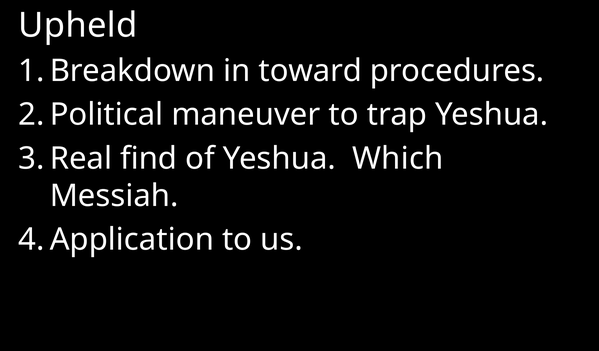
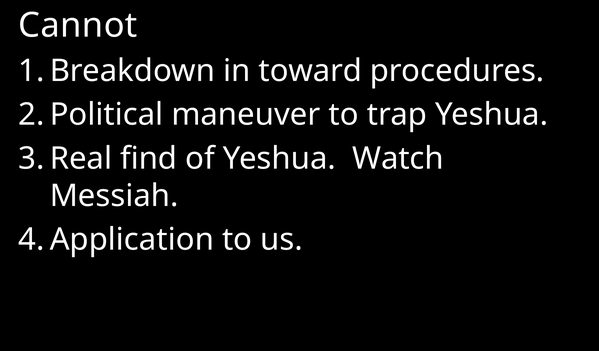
Upheld: Upheld -> Cannot (78, 26)
Which: Which -> Watch (398, 158)
